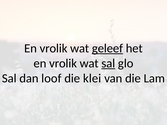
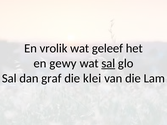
geleef underline: present -> none (107, 48)
vrolik: vrolik -> gewy (63, 63)
loof: loof -> graf (51, 79)
